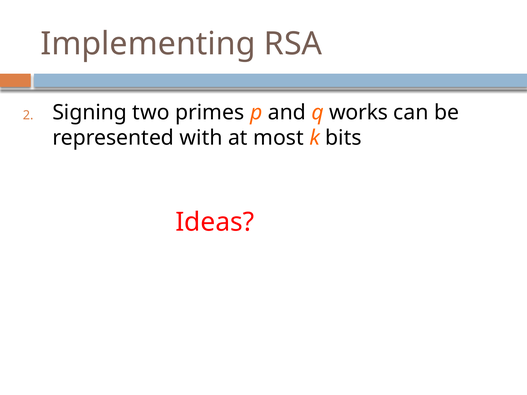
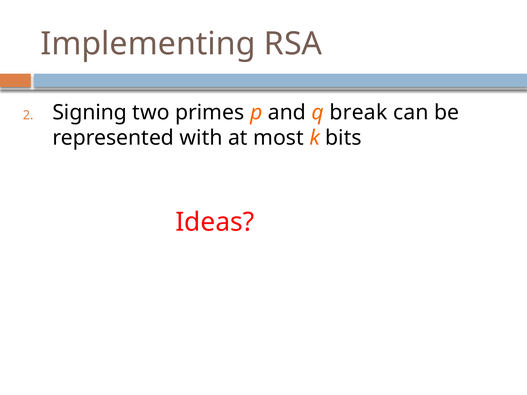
works: works -> break (358, 112)
